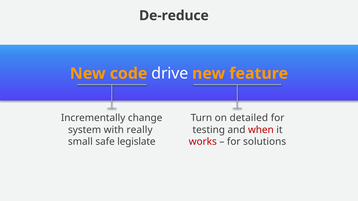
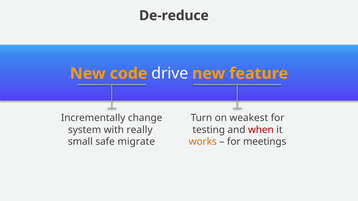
detailed: detailed -> weakest (249, 118)
legislate: legislate -> migrate (136, 142)
works colour: red -> orange (203, 142)
solutions: solutions -> meetings (265, 142)
